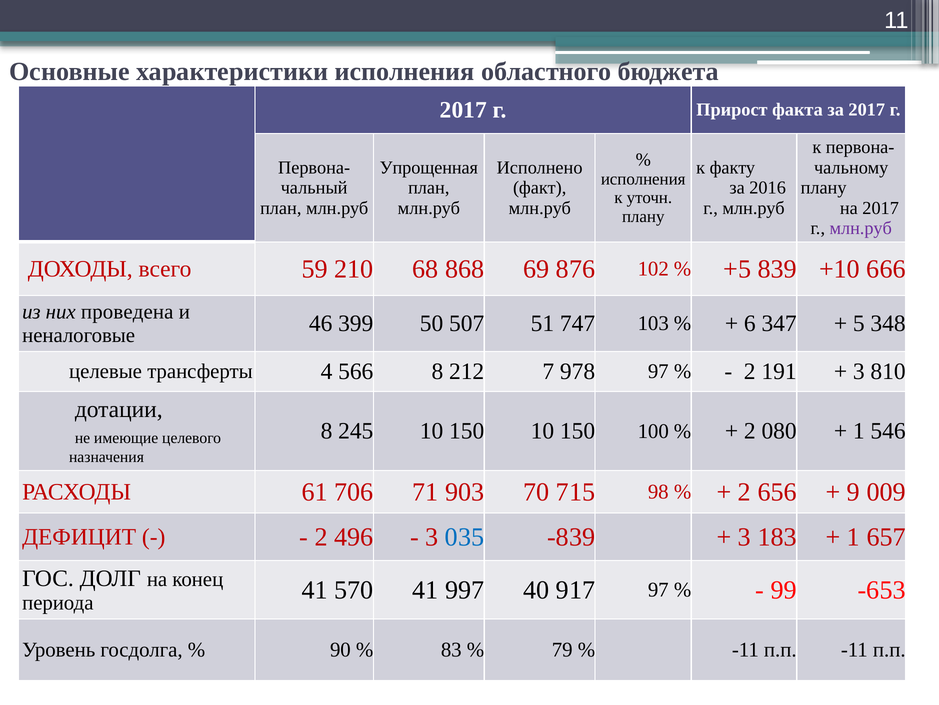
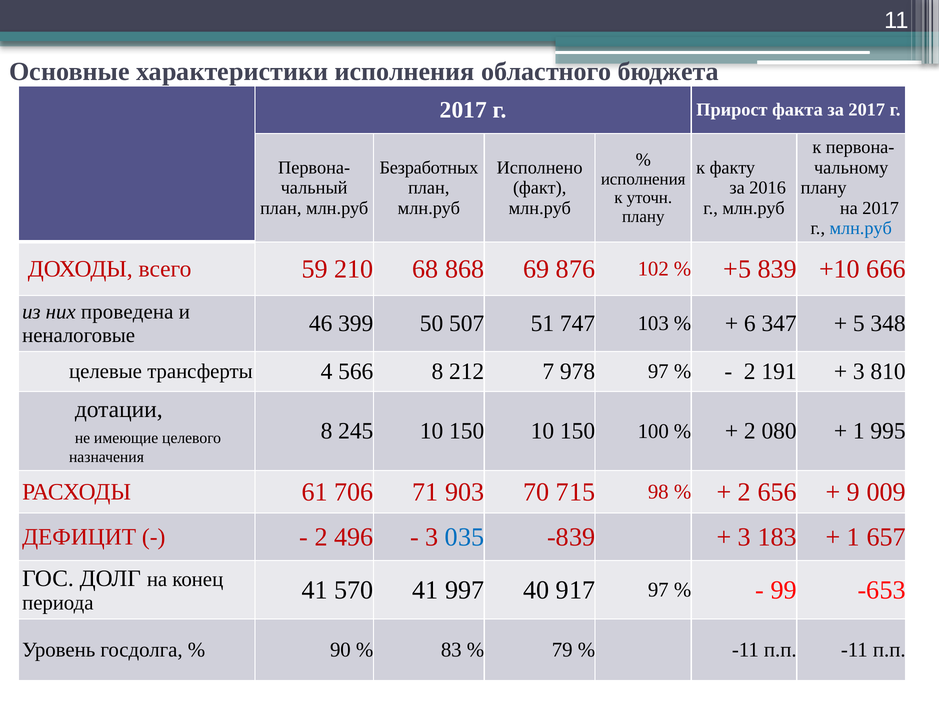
Упрощенная: Упрощенная -> Безработных (429, 167)
млн.руб colour: purple -> blue (861, 228)
546: 546 -> 995 (888, 431)
